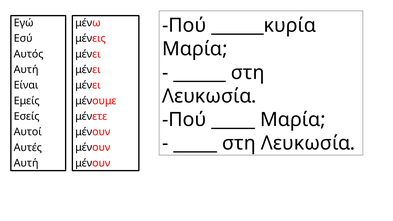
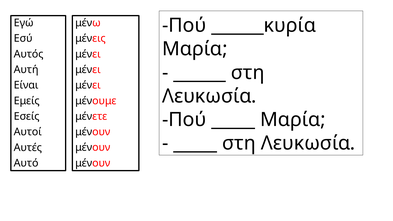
Αυτή: Αυτή -> Αυτό (26, 163)
